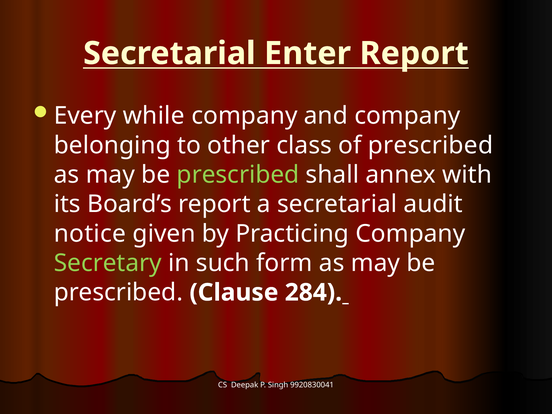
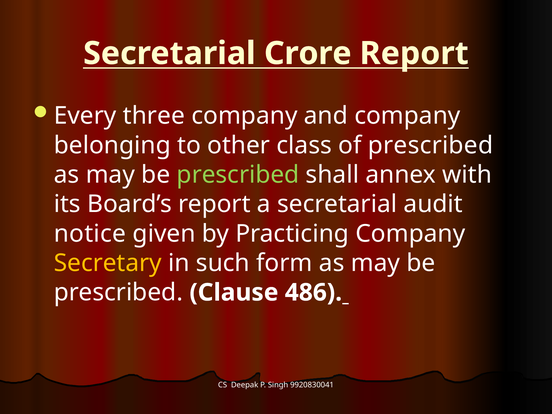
Enter: Enter -> Crore (308, 53)
while: while -> three (154, 116)
Secretary colour: light green -> yellow (108, 263)
284: 284 -> 486 (313, 292)
